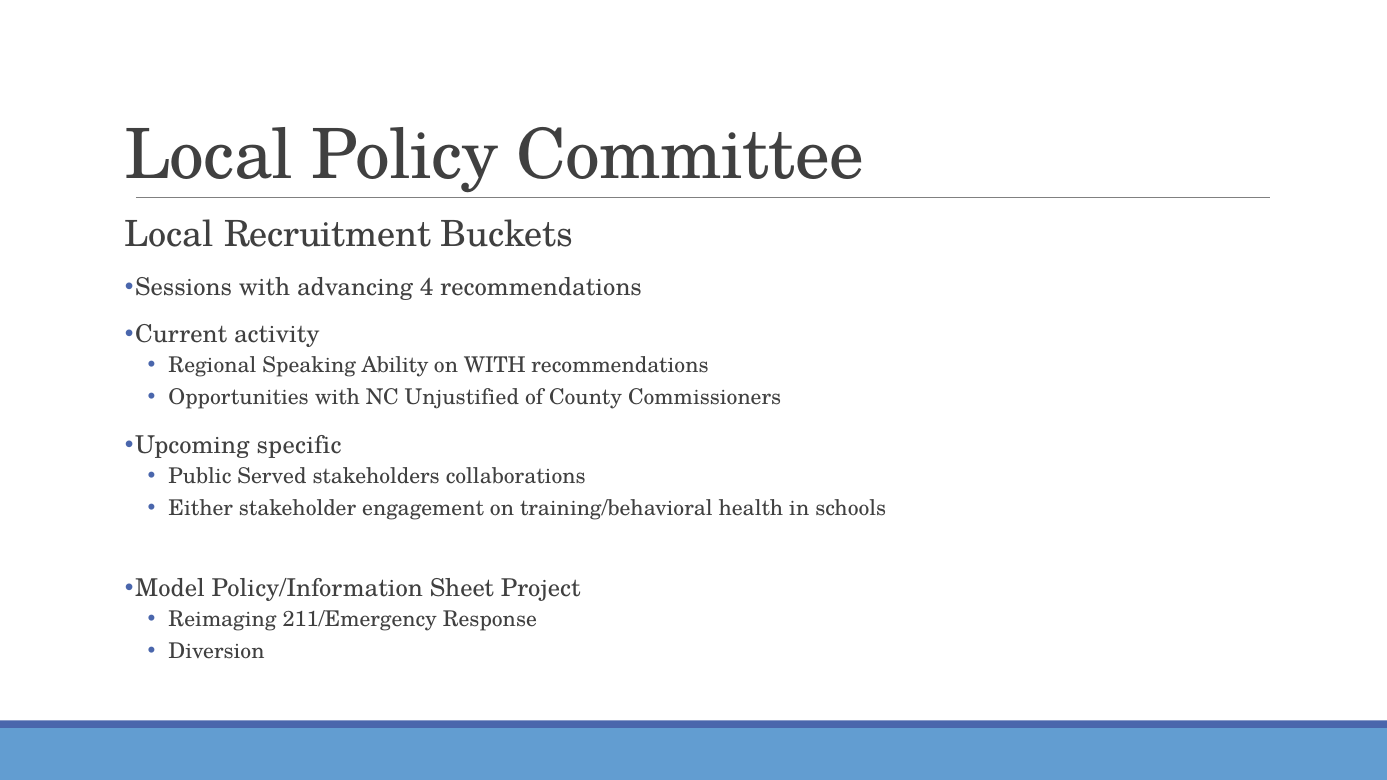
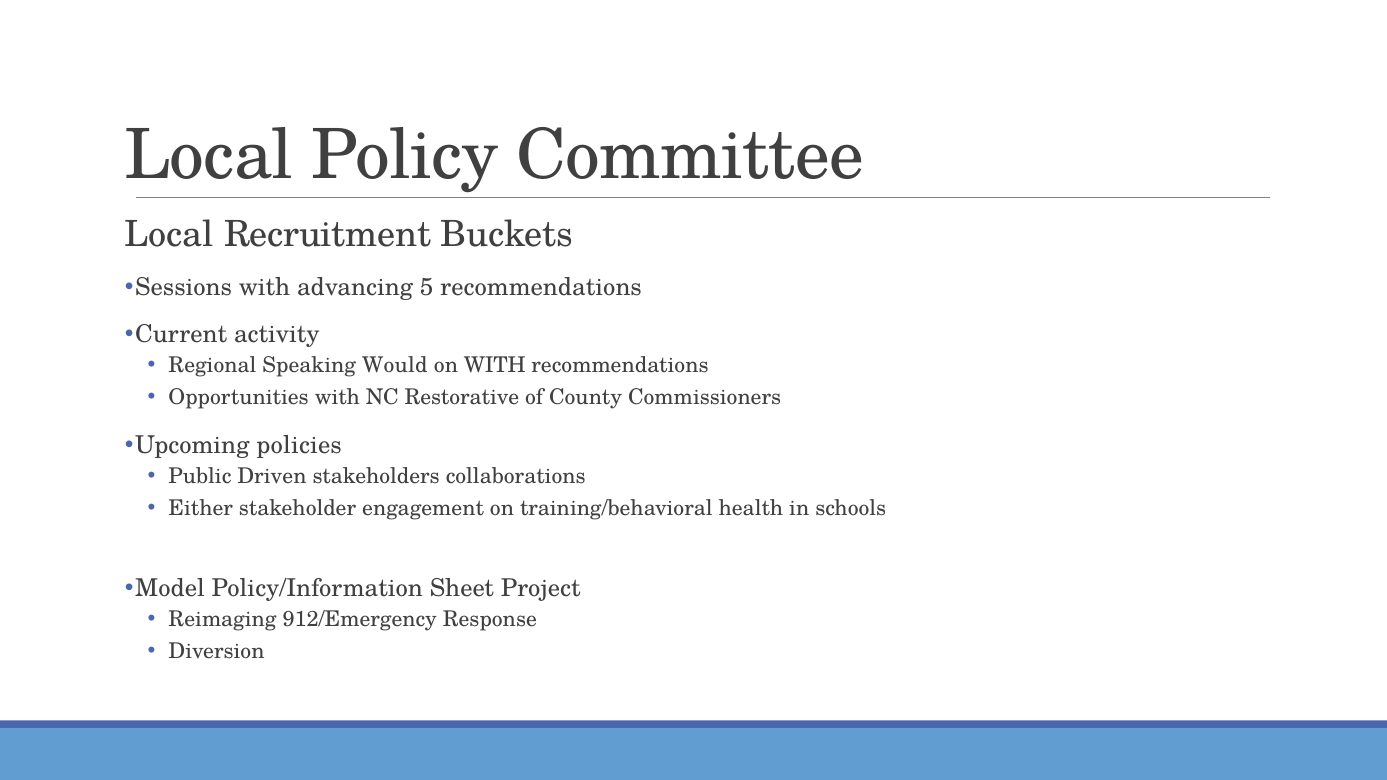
4: 4 -> 5 (427, 287)
Ability: Ability -> Would (395, 365)
Unjustified: Unjustified -> Restorative (462, 397)
specific: specific -> policies (299, 445)
Served: Served -> Driven (272, 476)
211/Emergency: 211/Emergency -> 912/Emergency (360, 619)
